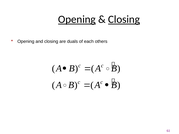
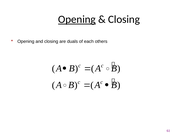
Closing underline: present -> none (124, 19)
